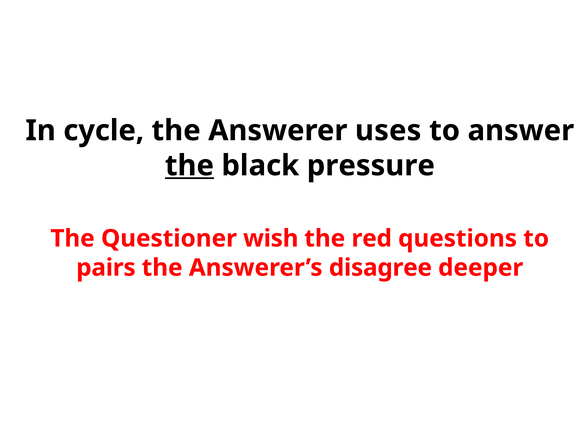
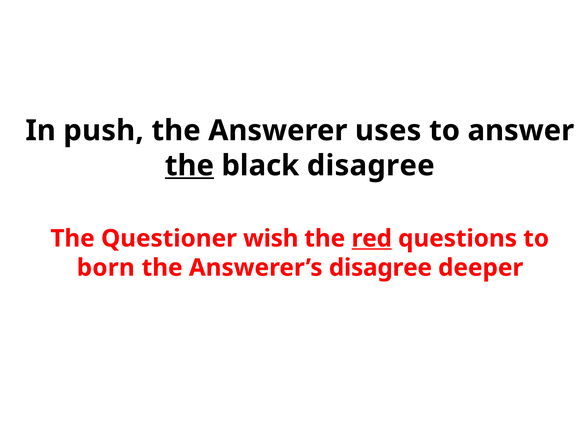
cycle: cycle -> push (104, 131)
black pressure: pressure -> disagree (371, 166)
red underline: none -> present (372, 238)
pairs: pairs -> born (106, 268)
